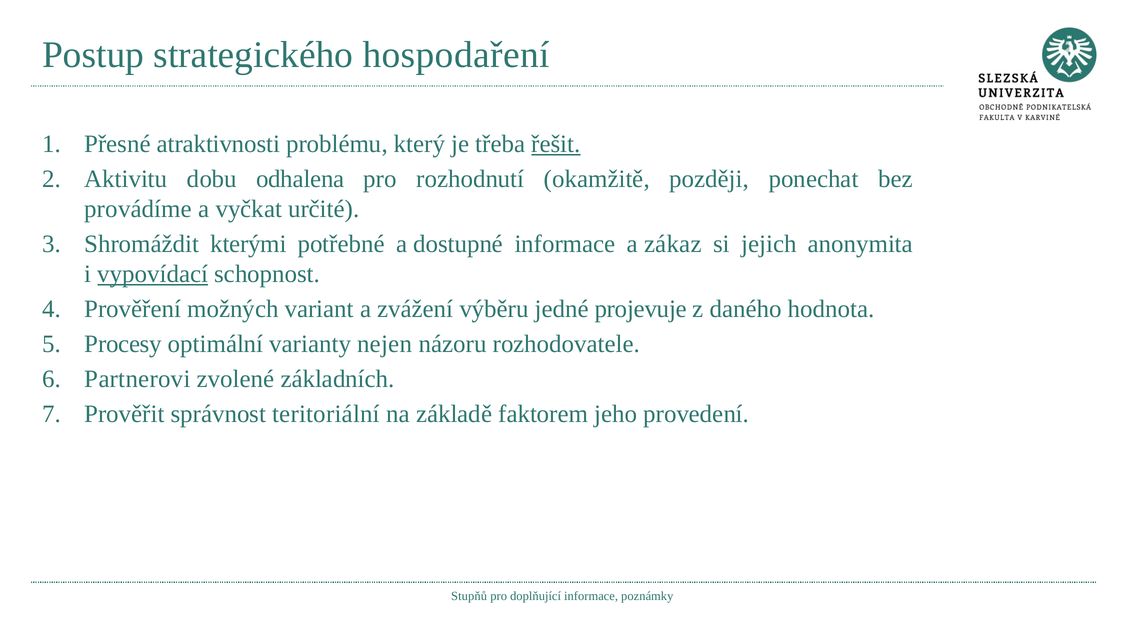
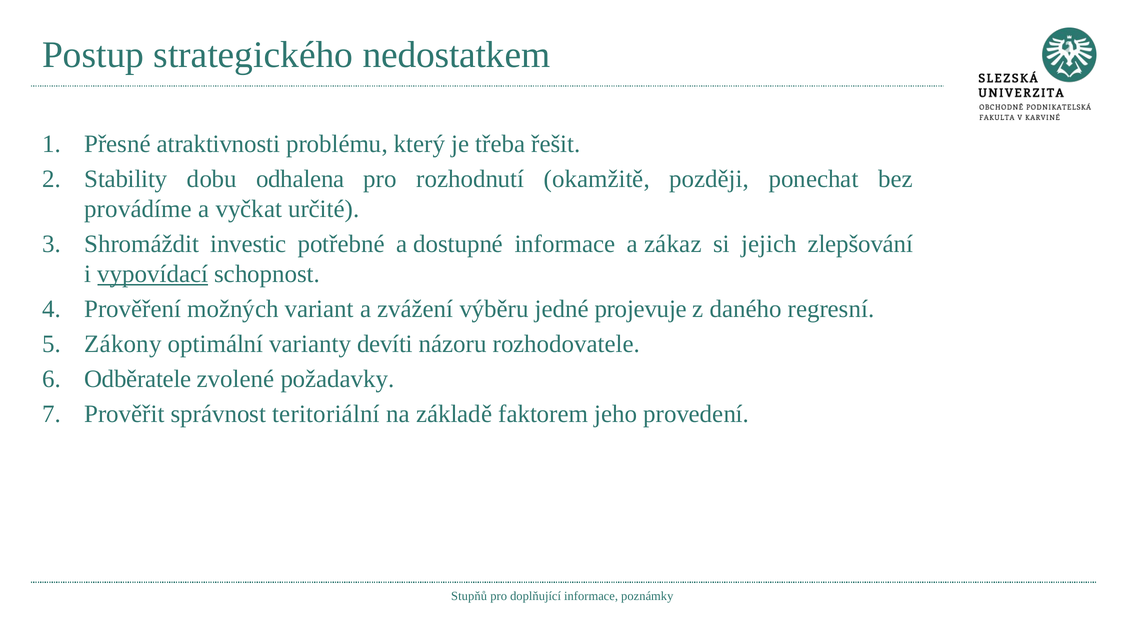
hospodaření: hospodaření -> nedostatkem (456, 55)
řešit underline: present -> none (556, 144)
Aktivitu: Aktivitu -> Stability (126, 179)
kterými: kterými -> investic (248, 244)
anonymita: anonymita -> zlepšování (860, 244)
hodnota: hodnota -> regresní (831, 309)
Procesy: Procesy -> Zákony (123, 344)
nejen: nejen -> devíti (385, 344)
Partnerovi: Partnerovi -> Odběratele (138, 379)
základních: základních -> požadavky (338, 379)
